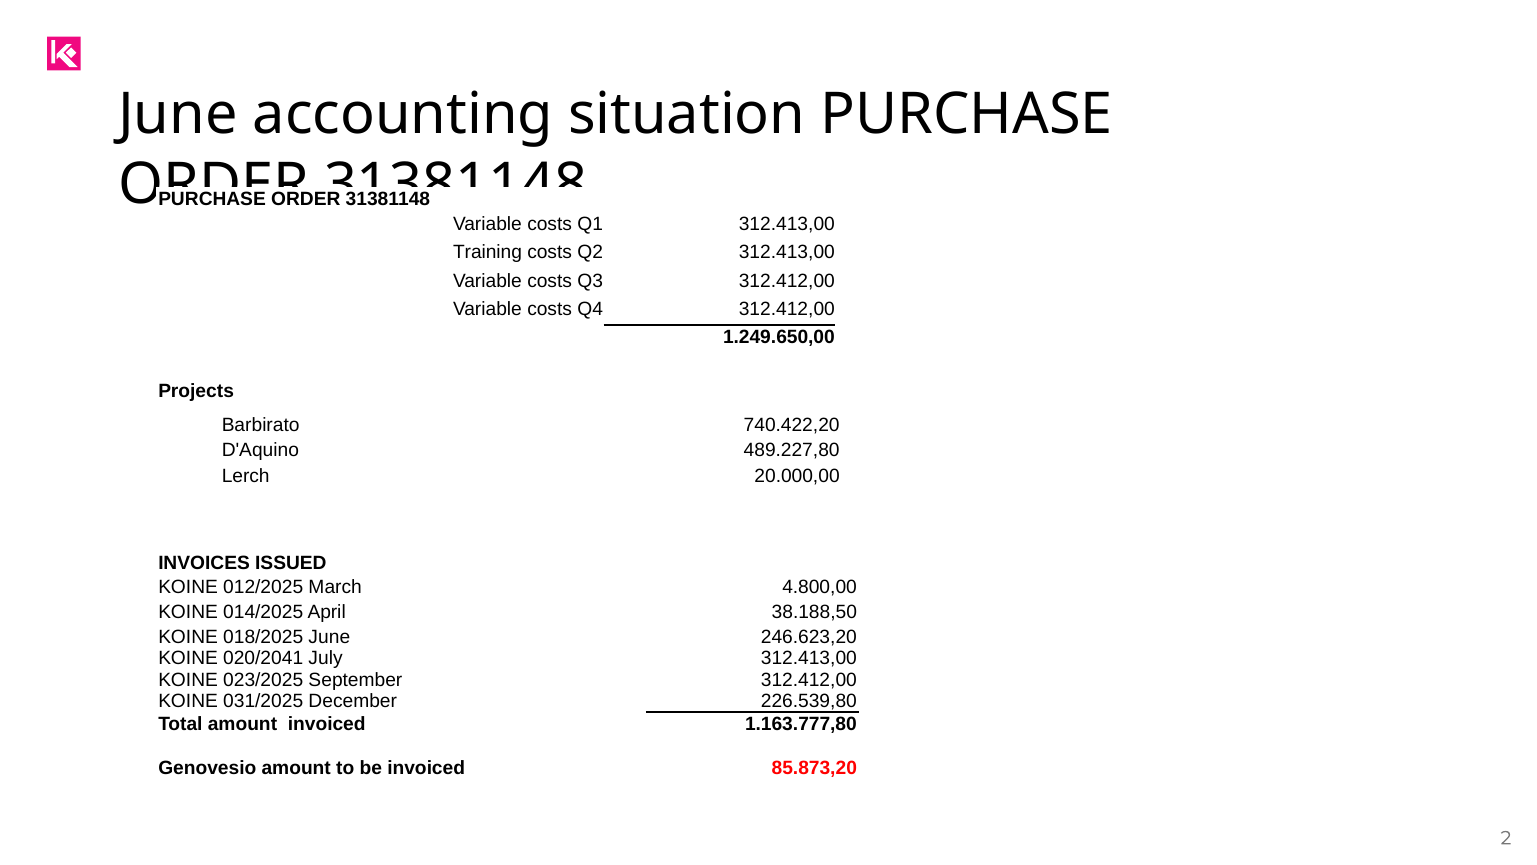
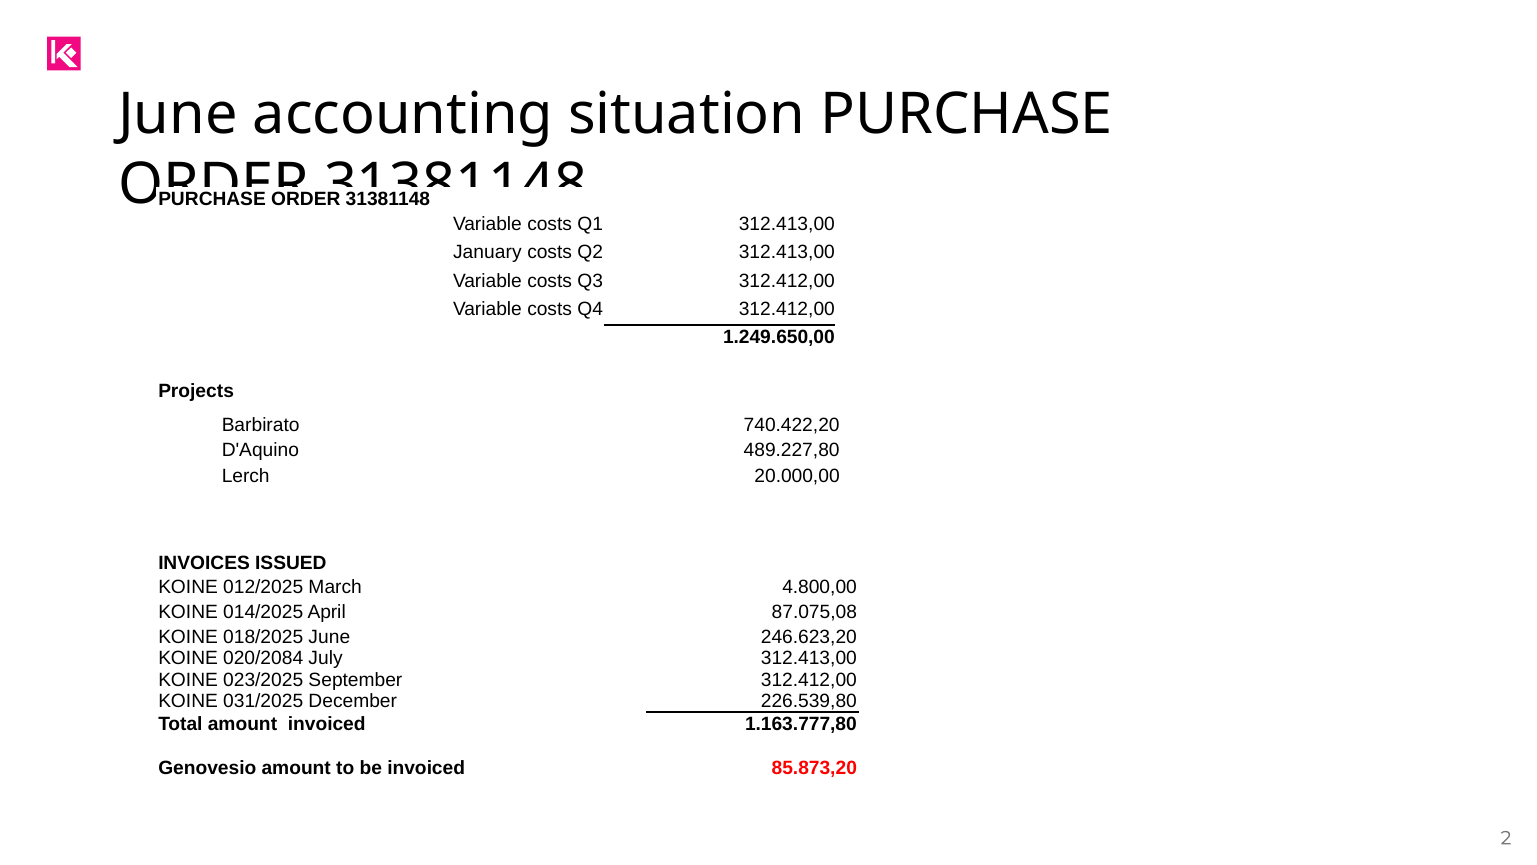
Training: Training -> January (487, 252)
38.188,50: 38.188,50 -> 87.075,08 (814, 612)
020/2041: 020/2041 -> 020/2084 (263, 658)
